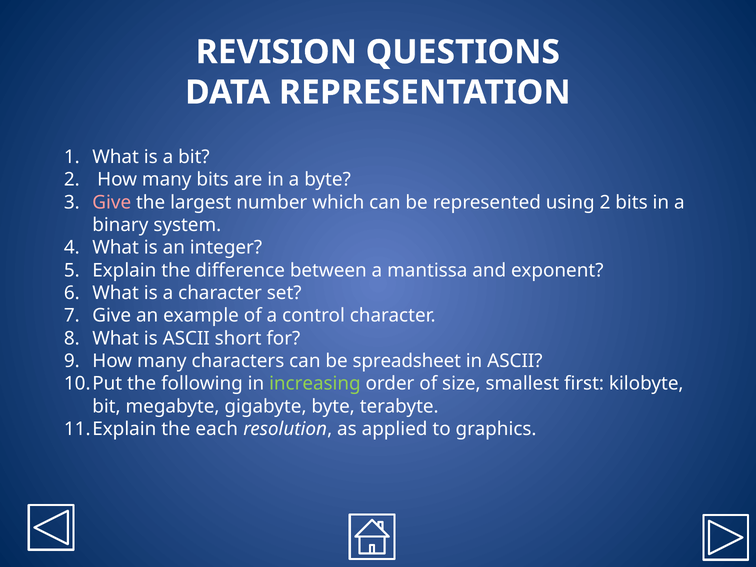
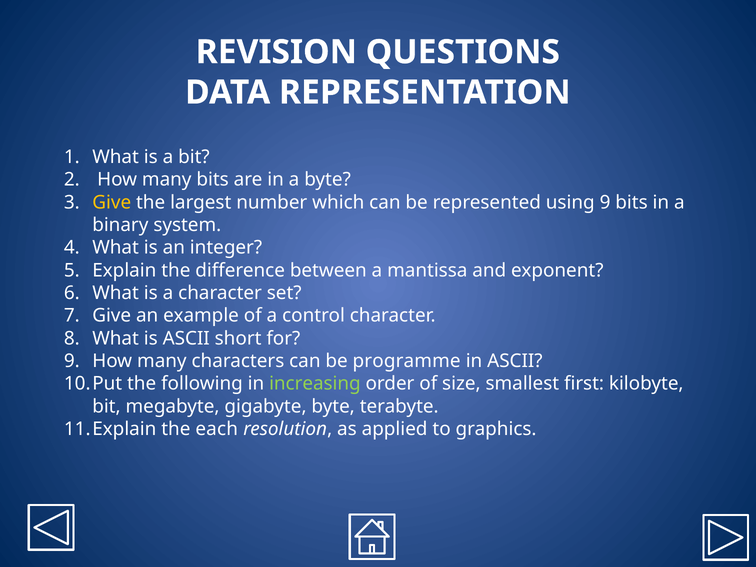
Give colour: pink -> yellow (112, 202)
using 2: 2 -> 9 (605, 202)
spreadsheet: spreadsheet -> programme (407, 361)
